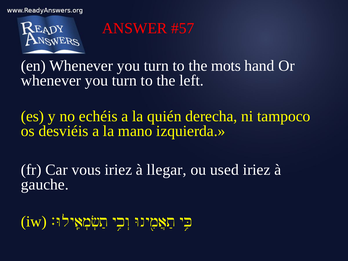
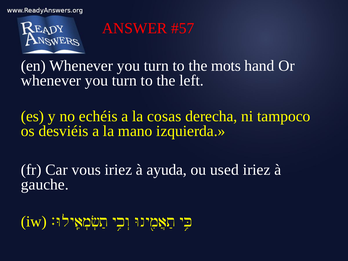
quién: quién -> cosas (164, 116)
llegar: llegar -> ayuda (167, 170)
